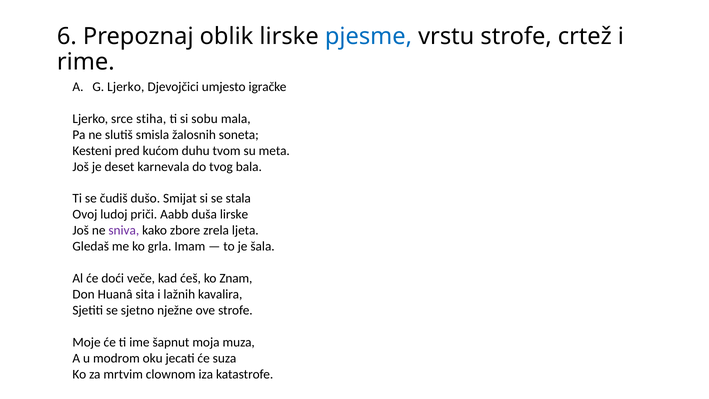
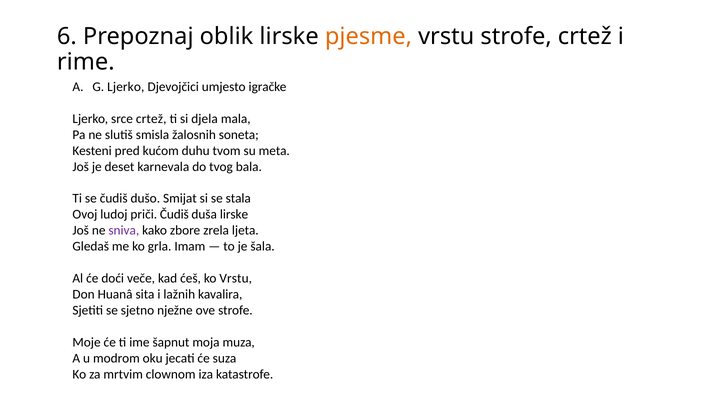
pjesme colour: blue -> orange (368, 36)
srce stiha: stiha -> crtež (151, 119)
sobu: sobu -> djela (205, 119)
priči Aabb: Aabb -> Čudiš (174, 214)
ko Znam: Znam -> Vrstu (236, 278)
